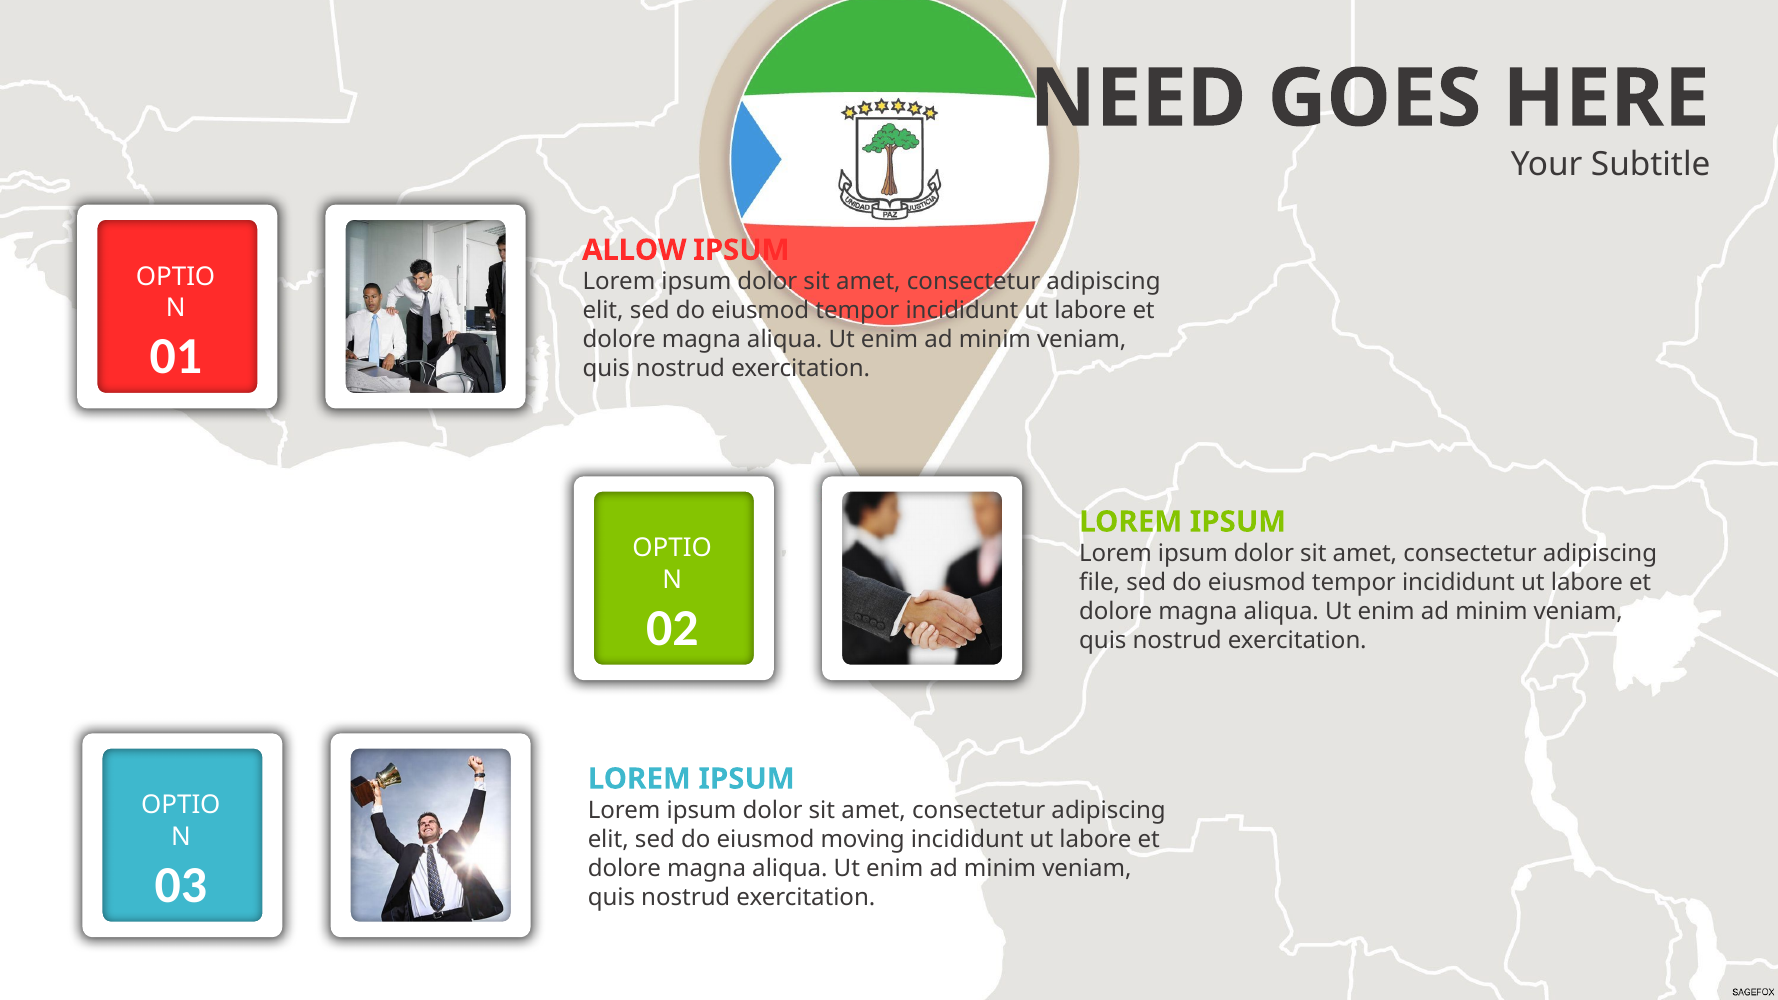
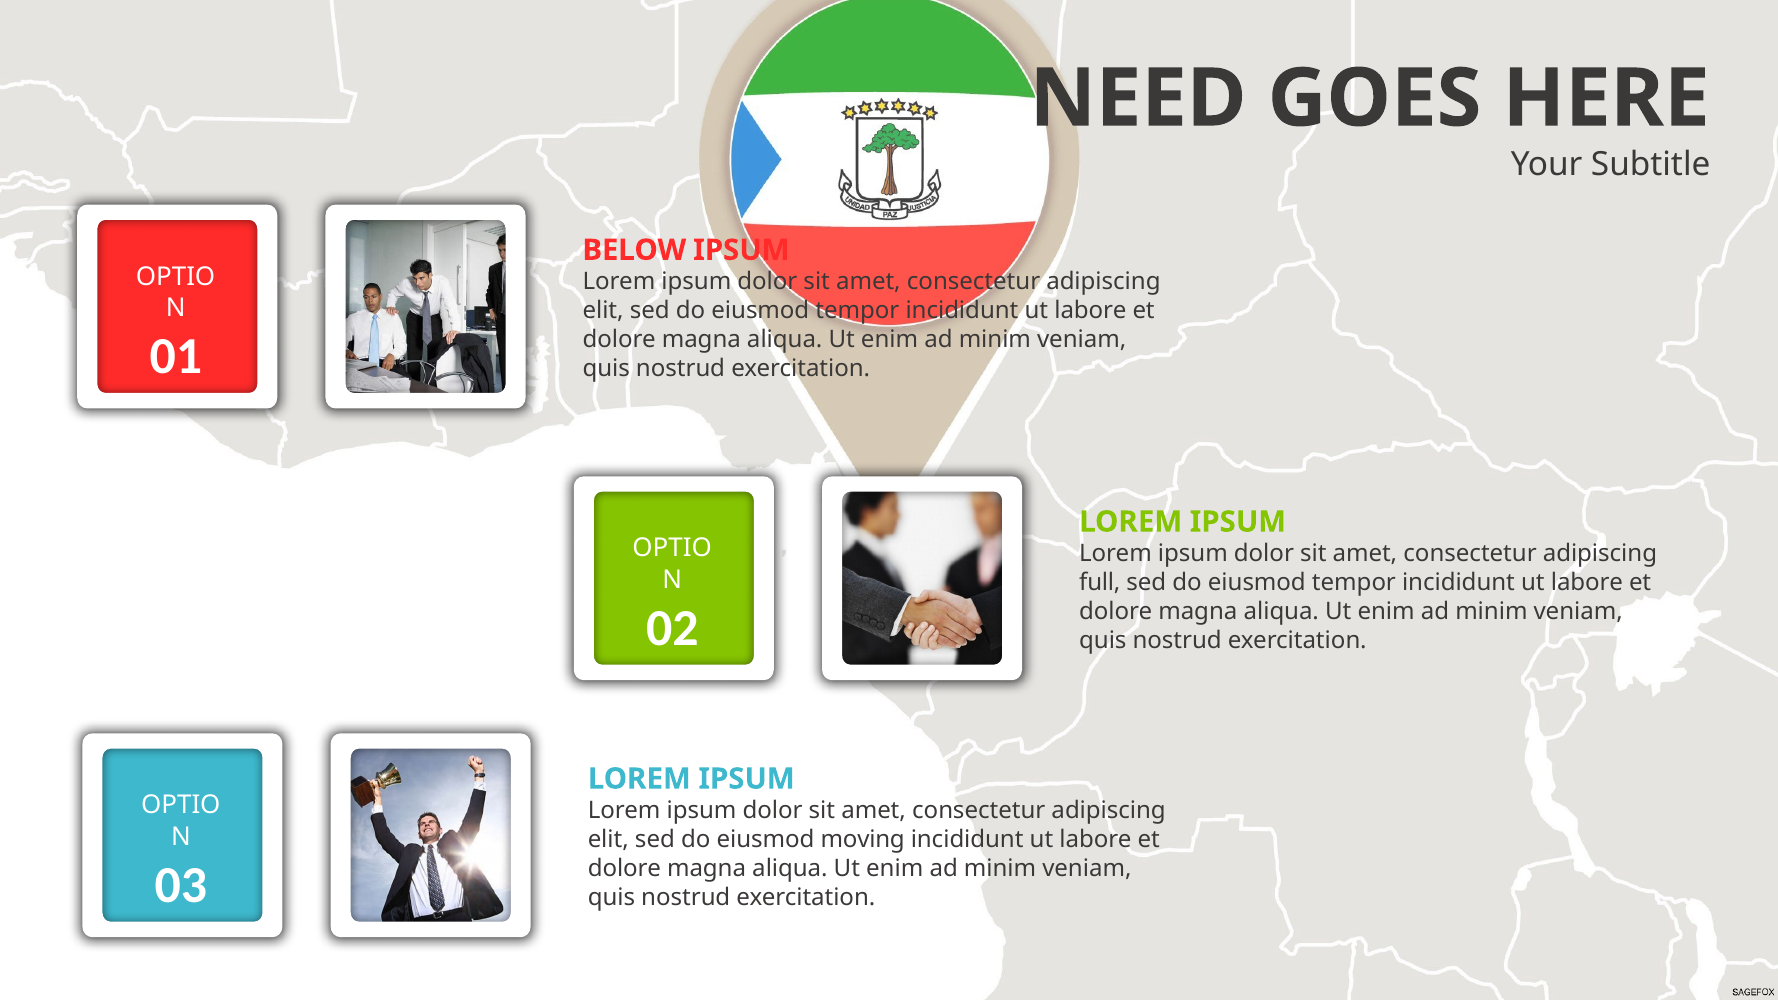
ALLOW: ALLOW -> BELOW (634, 250)
file: file -> full (1100, 583)
